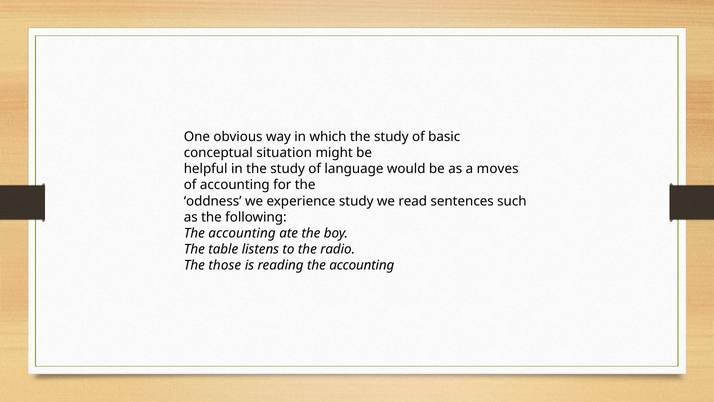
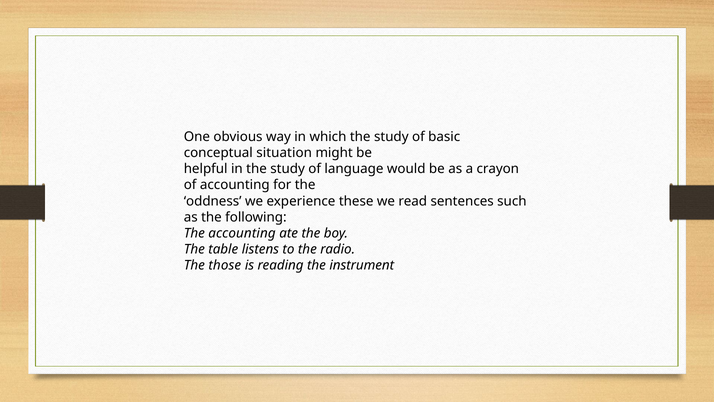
moves: moves -> crayon (498, 169)
experience study: study -> these (356, 201)
reading the accounting: accounting -> instrument (362, 265)
